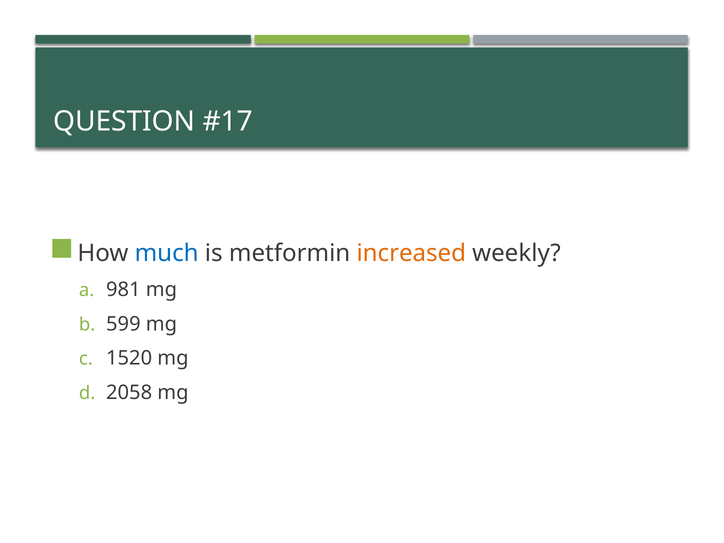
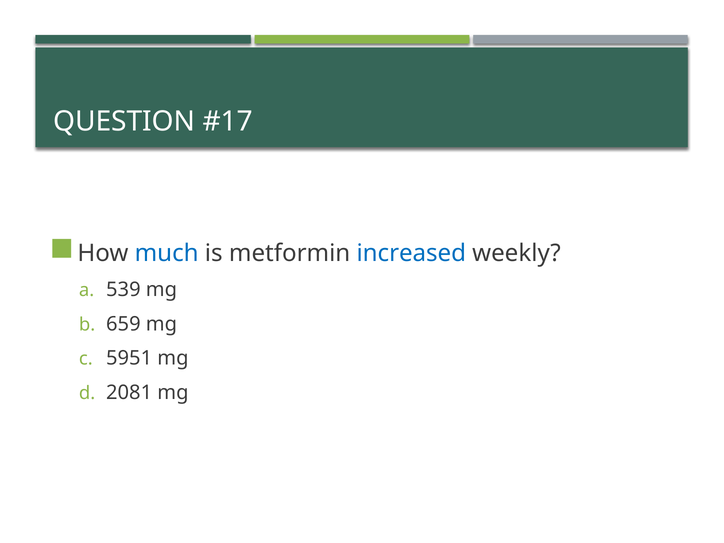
increased colour: orange -> blue (411, 253)
981: 981 -> 539 (123, 290)
599: 599 -> 659 (123, 324)
1520: 1520 -> 5951 (129, 358)
2058: 2058 -> 2081 (129, 392)
